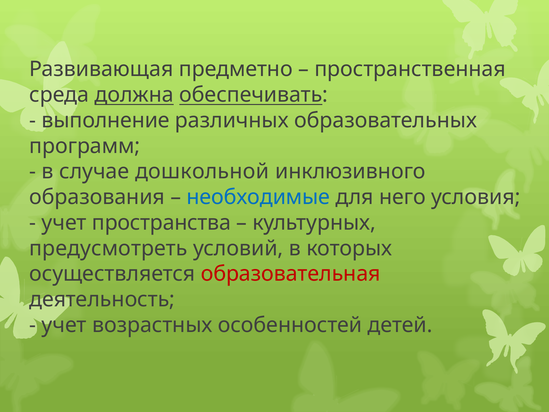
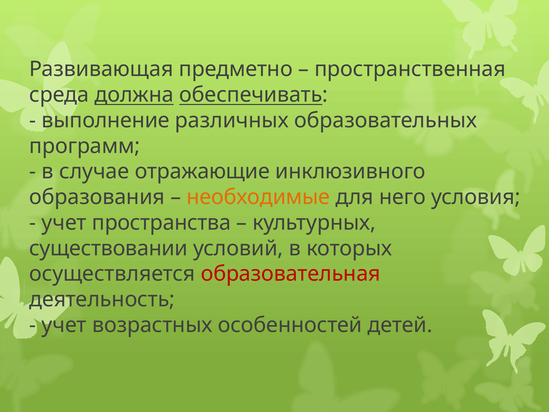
дошкольной: дошкольной -> отражающие (202, 171)
необходимые colour: blue -> orange (258, 197)
предусмотреть: предусмотреть -> существовании (109, 248)
